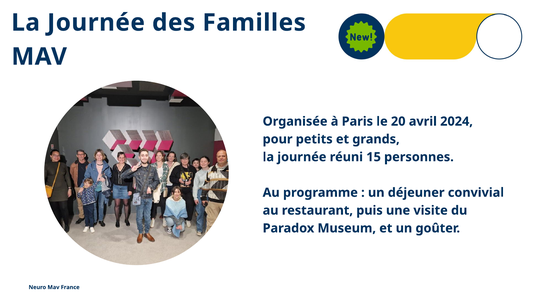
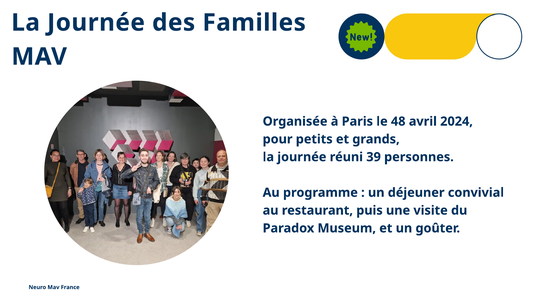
20: 20 -> 48 (398, 121)
15: 15 -> 39 (374, 157)
